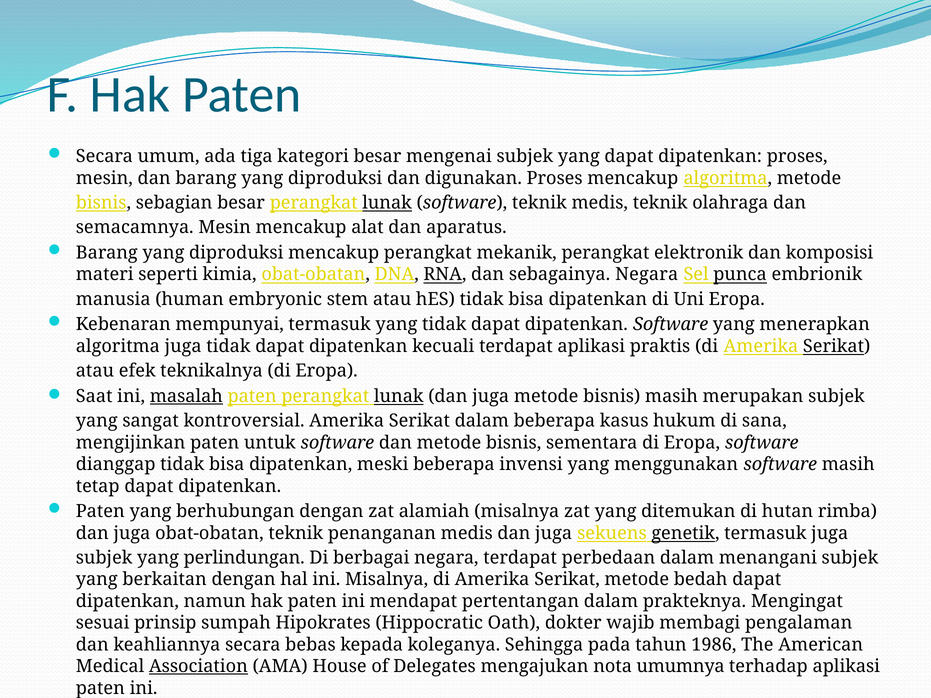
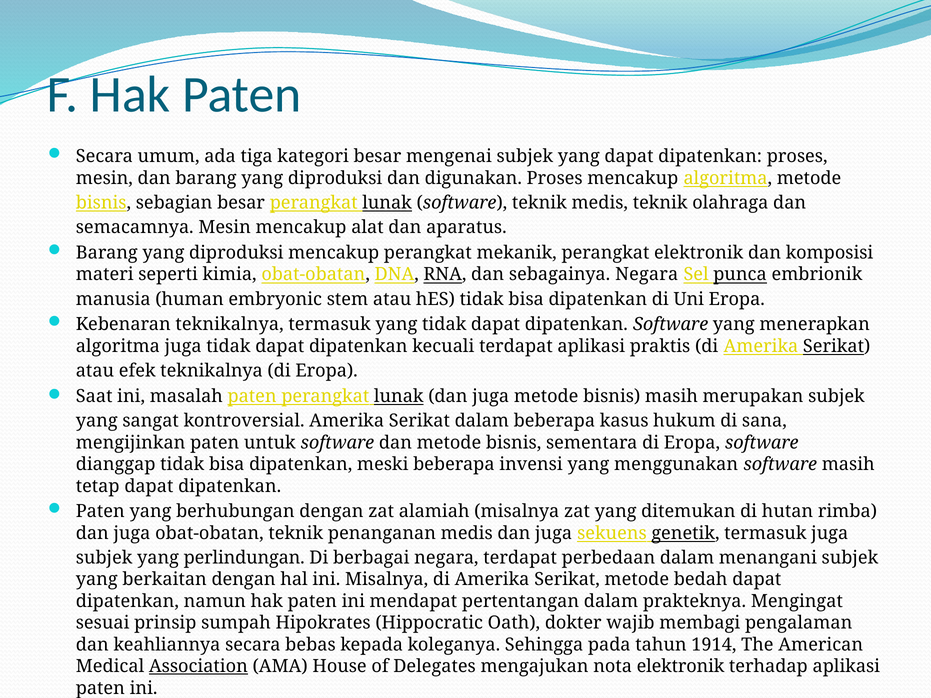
Kebenaran mempunyai: mempunyai -> teknikalnya (230, 325)
masalah underline: present -> none (186, 396)
1986: 1986 -> 1914 (714, 645)
nota umumnya: umumnya -> elektronik (681, 667)
